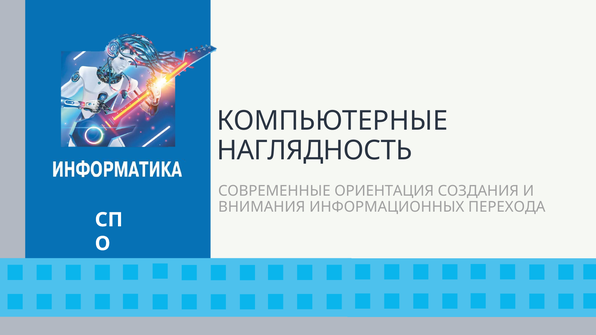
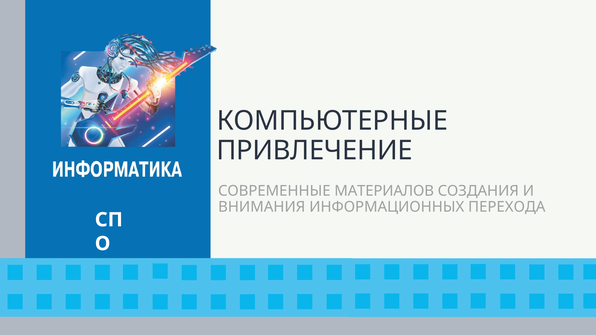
НАГЛЯДНОСТЬ: НАГЛЯДНОСТЬ -> ПРИВЛЕЧЕНИЕ (315, 150)
ОРИЕНТАЦИЯ: ОРИЕНТАЦИЯ -> МАТЕРИАЛОВ (384, 191)
